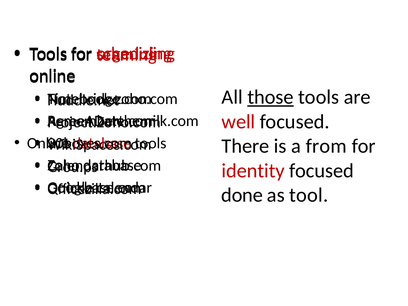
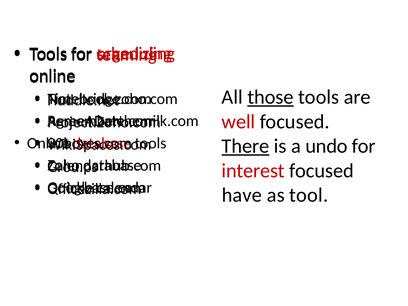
There underline: none -> present (246, 146)
from: from -> undo (327, 146)
identity: identity -> interest (253, 171)
done: done -> have (242, 195)
